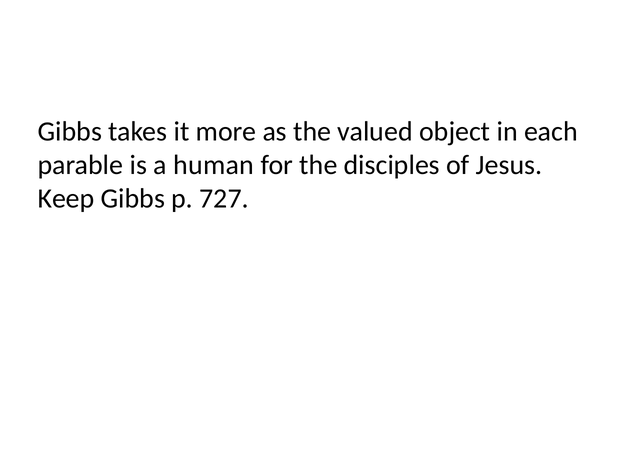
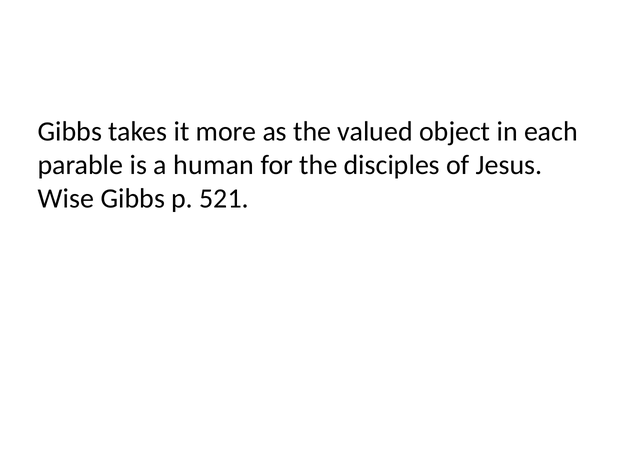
Keep: Keep -> Wise (66, 199)
727: 727 -> 521 (224, 199)
